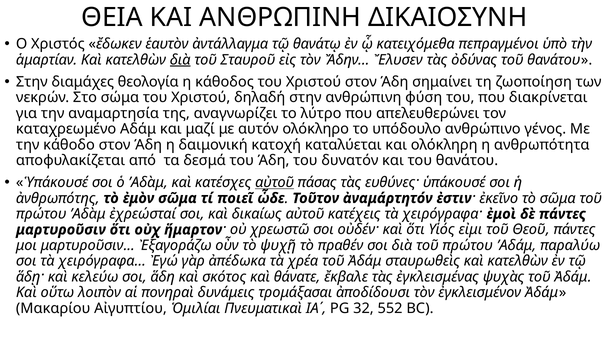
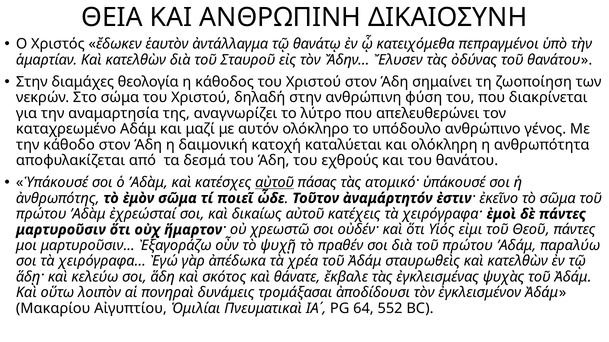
διὰ underline: present -> none (180, 60)
δυνατόν: δυνατόν -> εχθρούς (350, 161)
ευθύνες·: ευθύνες· -> ατομικό· (392, 183)
32: 32 -> 64 (363, 309)
